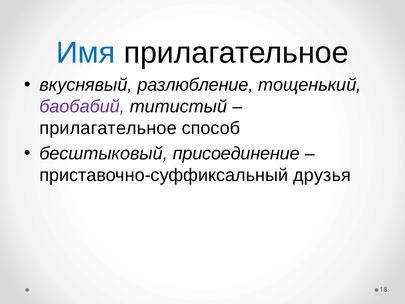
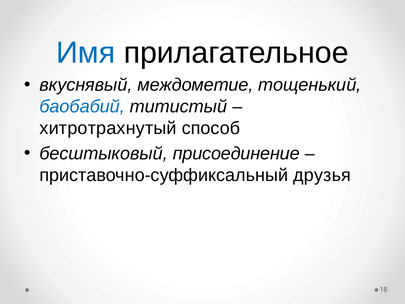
разлюбление: разлюбление -> междометие (195, 85)
баобабий colour: purple -> blue (82, 107)
прилагательное: прилагательное -> хитротрахнутый (108, 128)
